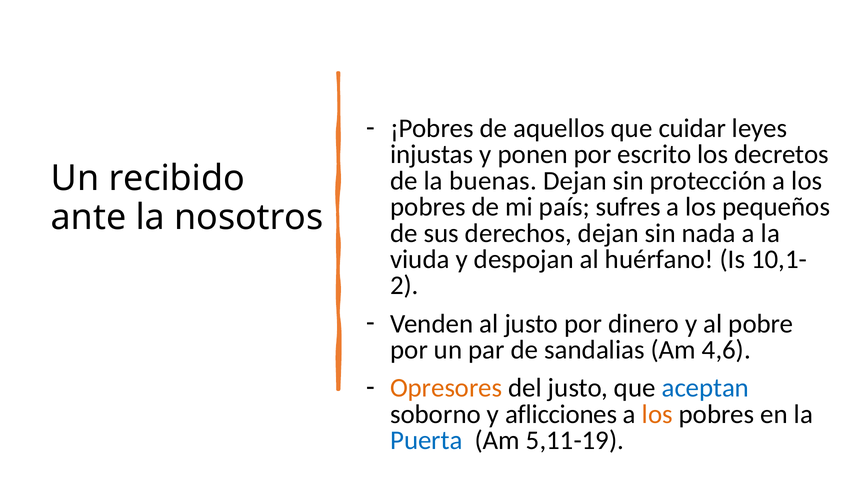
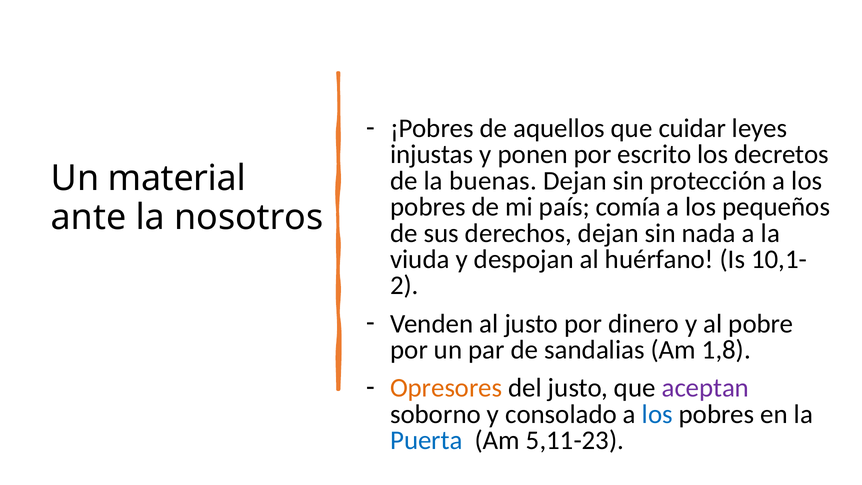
recibido: recibido -> material (177, 179)
sufres: sufres -> comía (628, 207)
4,6: 4,6 -> 1,8 (726, 350)
aceptan colour: blue -> purple (705, 388)
aflicciones: aflicciones -> consolado (561, 414)
los colour: orange -> blue (657, 414)
5,11-19: 5,11-19 -> 5,11-23 (575, 440)
